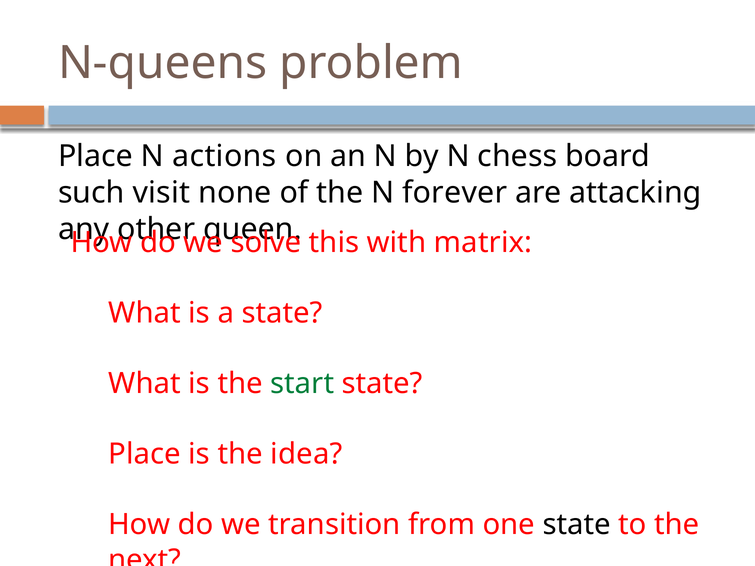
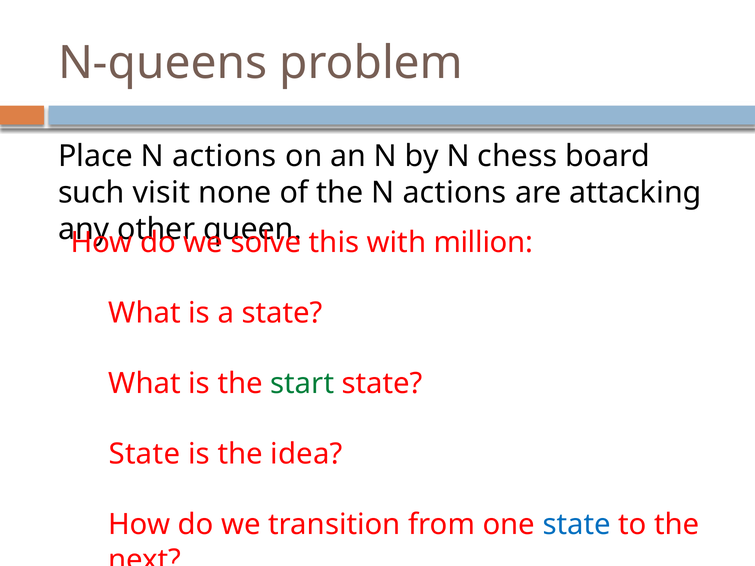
the N forever: forever -> actions (455, 193)
matrix: matrix -> million (483, 243)
Place: Place -> State (144, 454)
state colour: black -> blue (577, 525)
